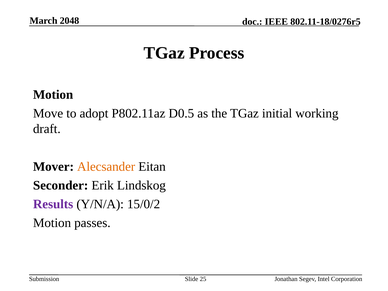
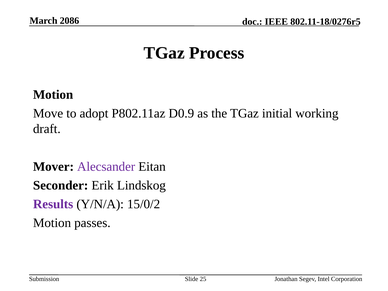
2048: 2048 -> 2086 (69, 21)
D0.5: D0.5 -> D0.9 (181, 113)
Alecsander colour: orange -> purple (106, 166)
